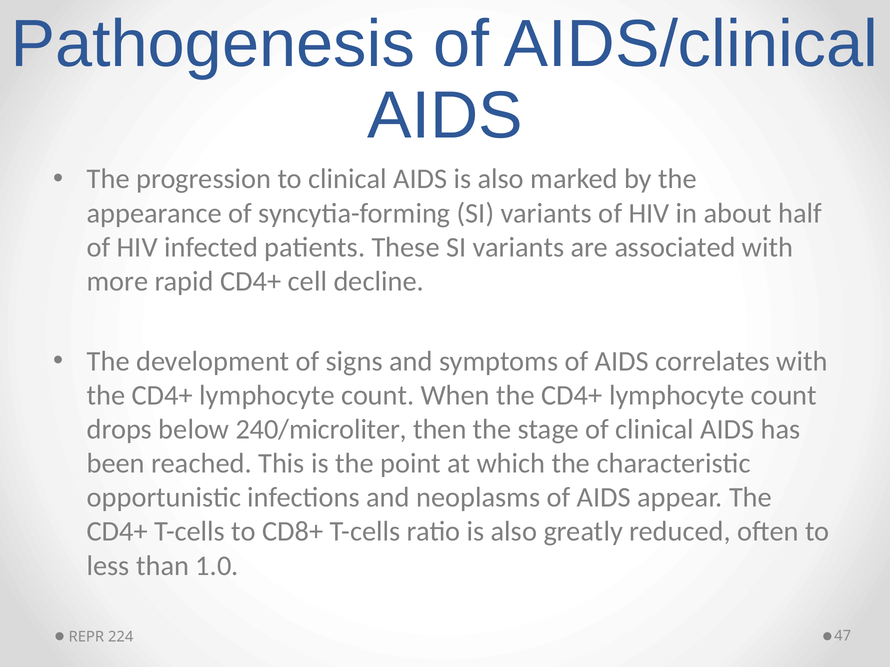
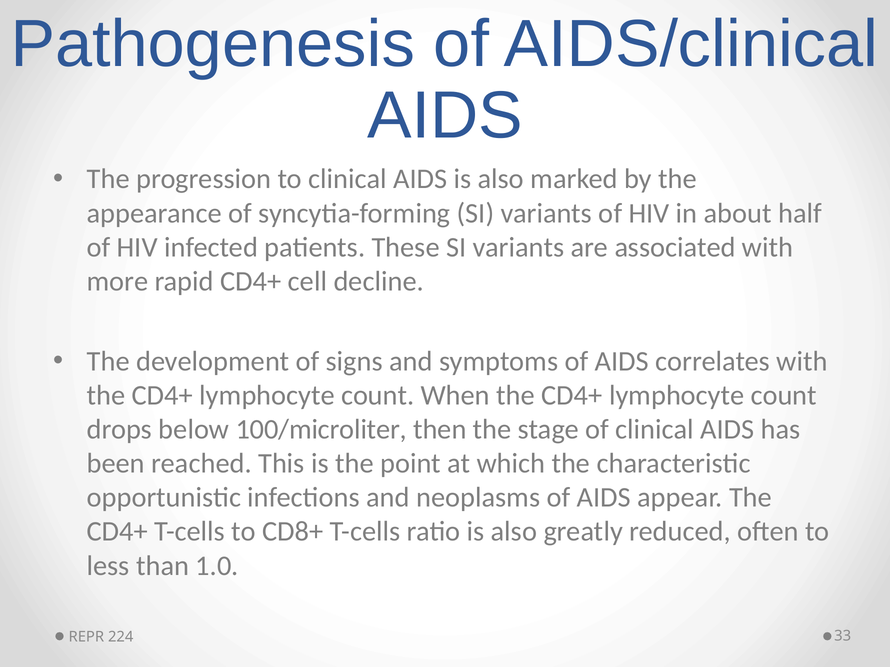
240/microliter: 240/microliter -> 100/microliter (321, 430)
47: 47 -> 33 (843, 636)
